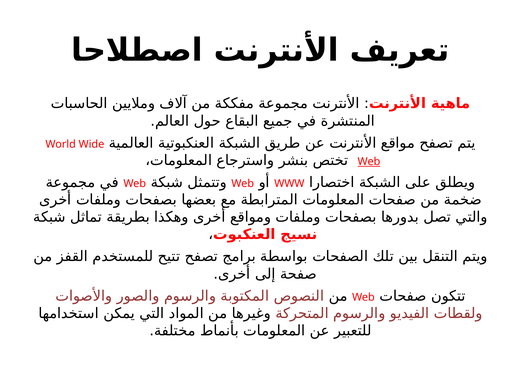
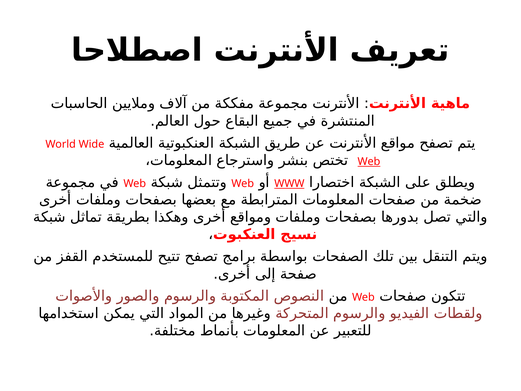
WWW underline: none -> present (289, 183)
